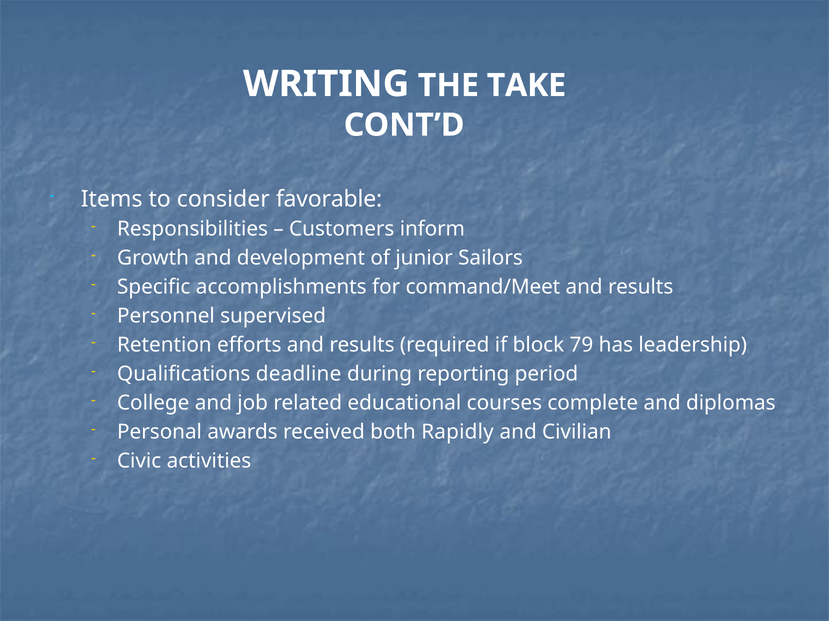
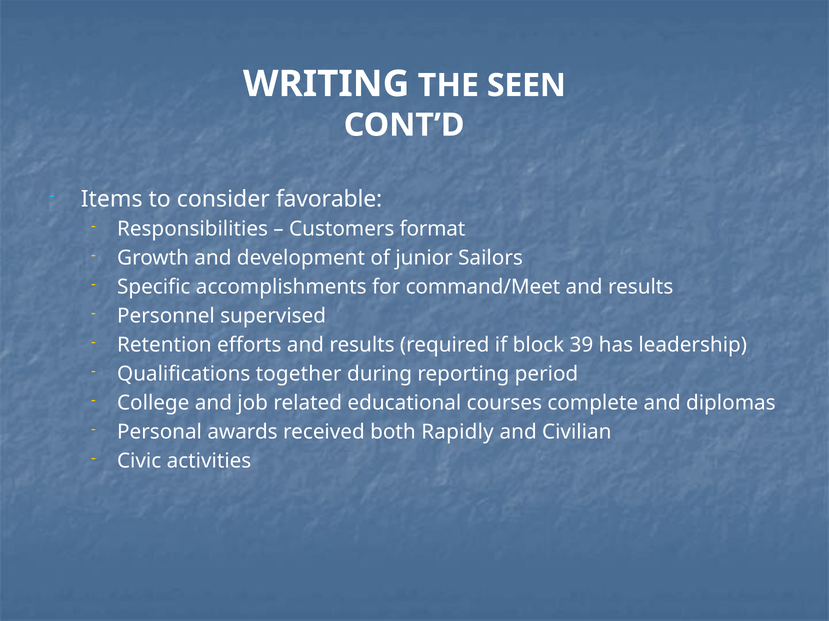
TAKE: TAKE -> SEEN (526, 86)
inform: inform -> format (432, 229)
79: 79 -> 39 (581, 345)
deadline: deadline -> together (299, 375)
